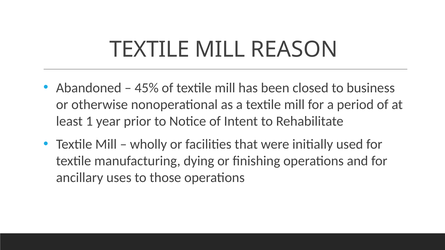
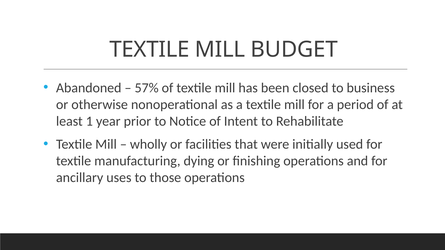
REASON: REASON -> BUDGET (294, 50)
45%: 45% -> 57% (147, 88)
